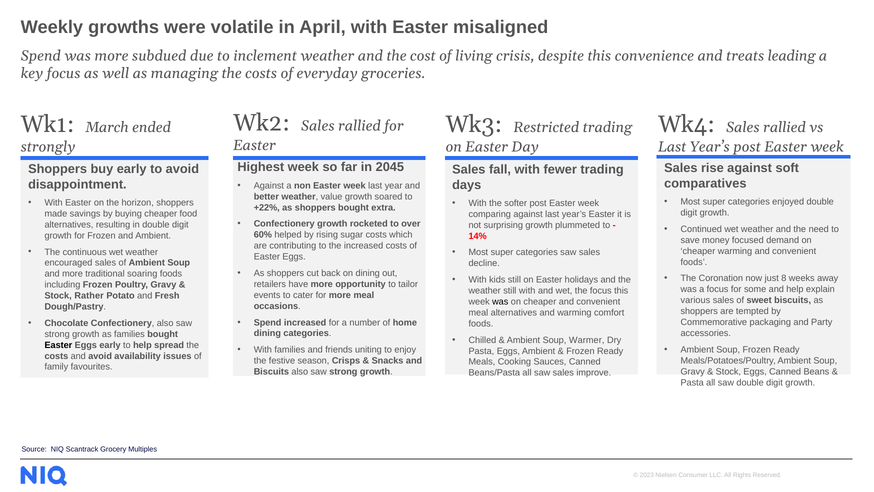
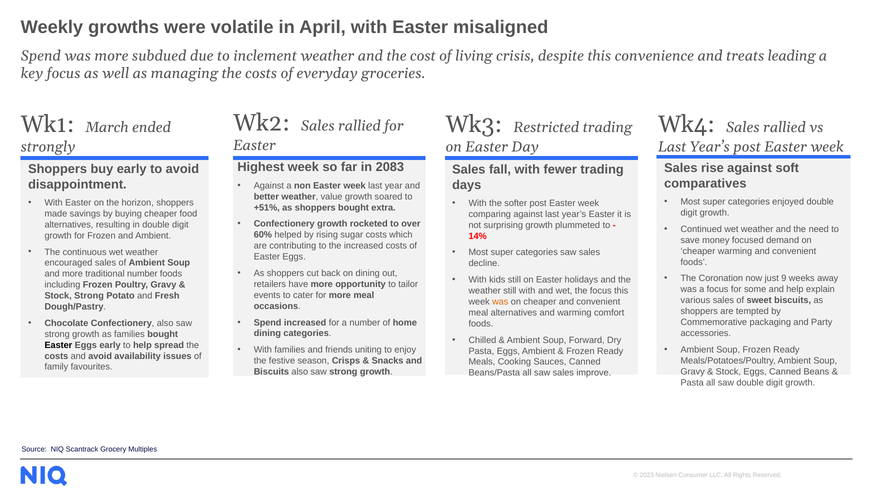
2045: 2045 -> 2083 (390, 167)
+22%: +22% -> +51% (267, 207)
traditional soaring: soaring -> number (142, 274)
8: 8 -> 9 (784, 278)
Stock Rather: Rather -> Strong (89, 296)
was colour: black -> orange (500, 301)
Warmer: Warmer -> Forward (587, 340)
